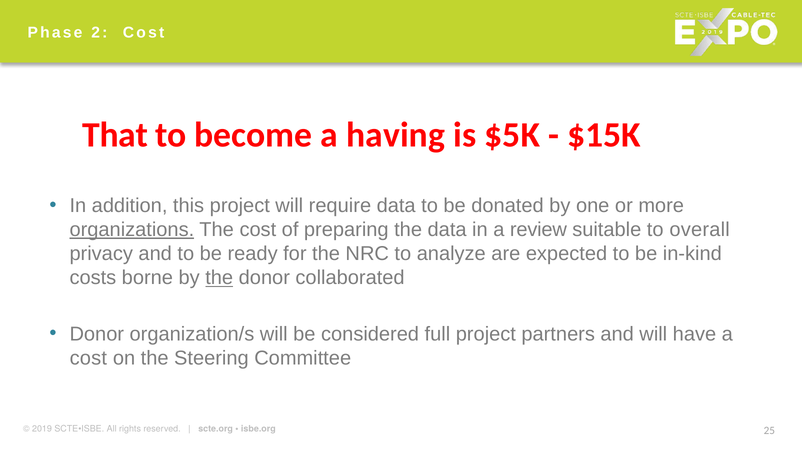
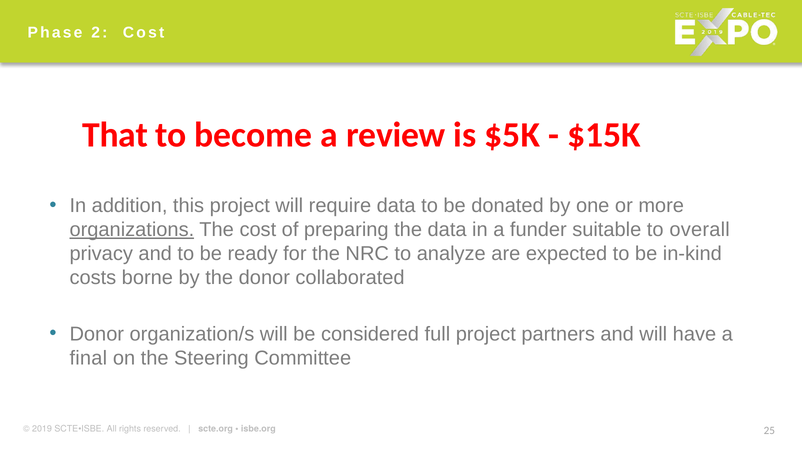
having: having -> review (396, 135)
review: review -> funder (538, 230)
the underline: present -> none (219, 278)
cost: cost -> final (88, 358)
